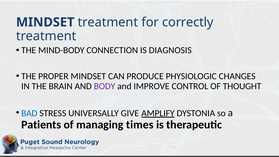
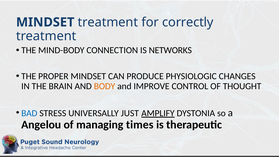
DIAGNOSIS: DIAGNOSIS -> NETWORKS (170, 50)
BODY colour: purple -> orange (105, 86)
GIVE: GIVE -> JUST (130, 113)
Patients: Patients -> Angelou (41, 125)
